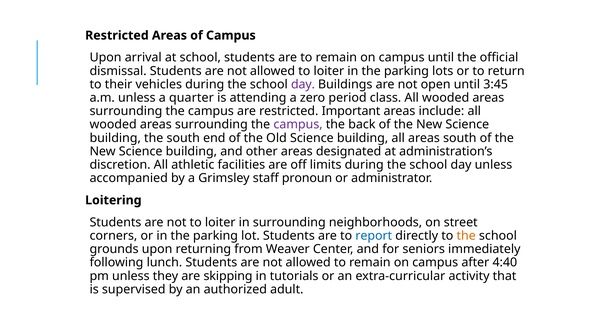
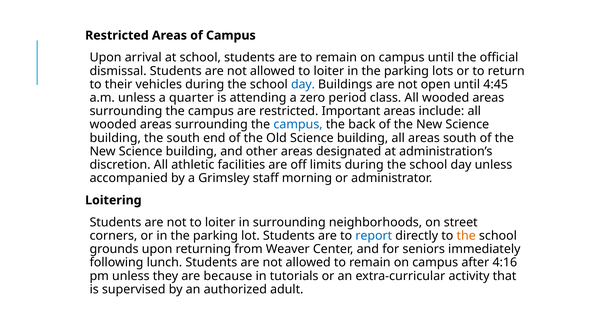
day colour: purple -> blue (303, 84)
3:45: 3:45 -> 4:45 (496, 84)
campus colour: purple -> blue (298, 125)
pronoun: pronoun -> morning (307, 178)
4:40: 4:40 -> 4:16 (505, 263)
skipping: skipping -> because (228, 276)
